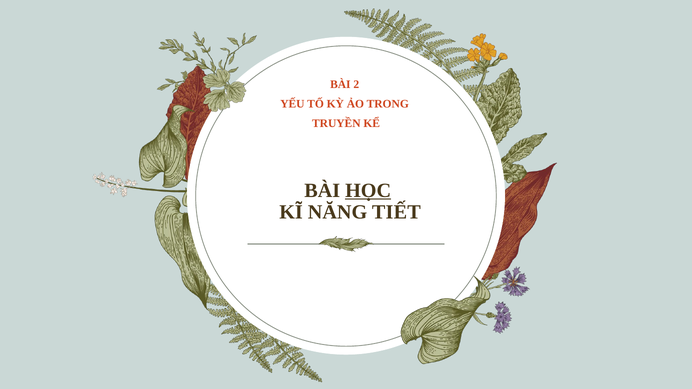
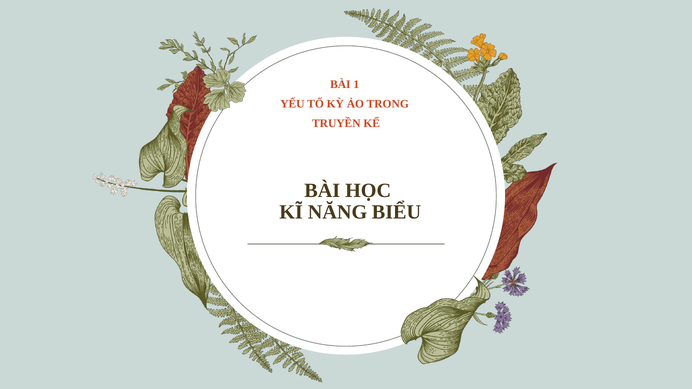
2: 2 -> 1 (356, 84)
HỌC underline: present -> none (368, 191)
TIẾT: TIẾT -> BIỂU (396, 212)
